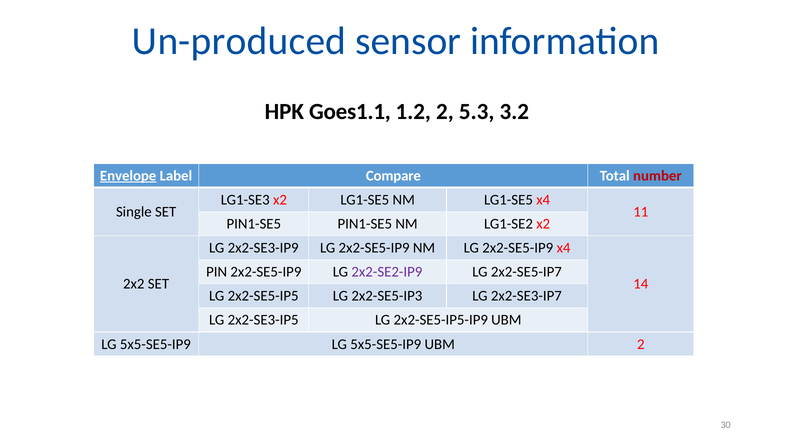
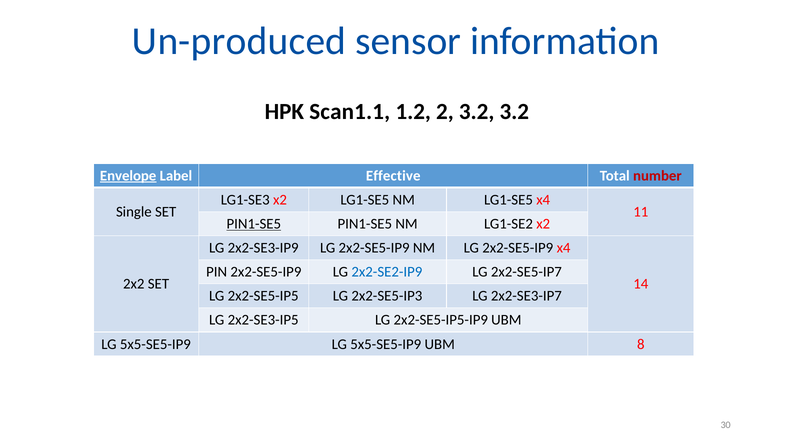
Goes1.1: Goes1.1 -> Scan1.1 (350, 112)
2 5.3: 5.3 -> 3.2 (477, 112)
Compare: Compare -> Effective (393, 176)
PIN1-SE5 underline: none -> present (254, 224)
2x2-SE2-IP9 colour: purple -> blue (387, 272)
UBM 2: 2 -> 8 (641, 344)
